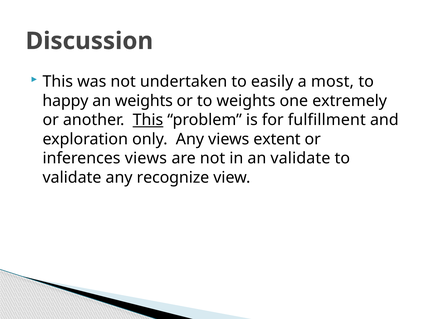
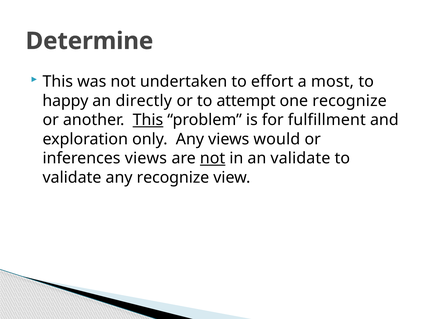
Discussion: Discussion -> Determine (89, 41)
easily: easily -> effort (272, 82)
an weights: weights -> directly (144, 101)
to weights: weights -> attempt (246, 101)
one extremely: extremely -> recognize (350, 101)
extent: extent -> would (277, 139)
not underline: none -> present (213, 159)
